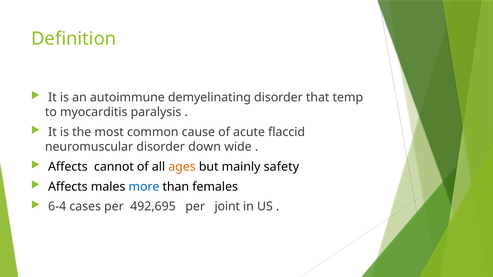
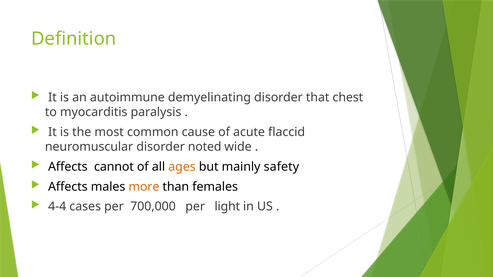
temp: temp -> chest (348, 97)
down: down -> noted (205, 147)
more colour: blue -> orange (144, 187)
6-4: 6-4 -> 4-4 (57, 207)
492,695: 492,695 -> 700,000 (153, 207)
joint: joint -> light (227, 207)
